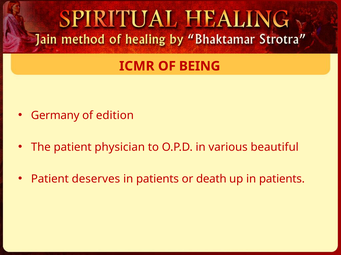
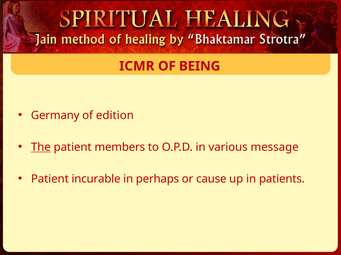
The underline: none -> present (41, 148)
physician: physician -> members (120, 148)
beautiful: beautiful -> message (275, 148)
deserves: deserves -> incurable (96, 179)
patients: patients -> perhaps (157, 179)
death: death -> cause (211, 179)
